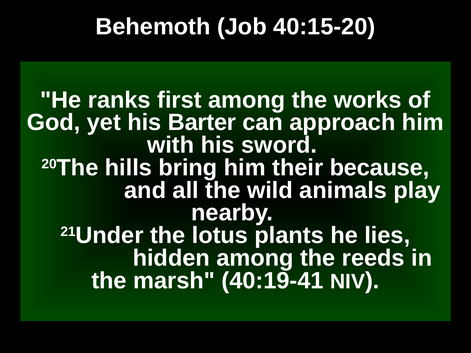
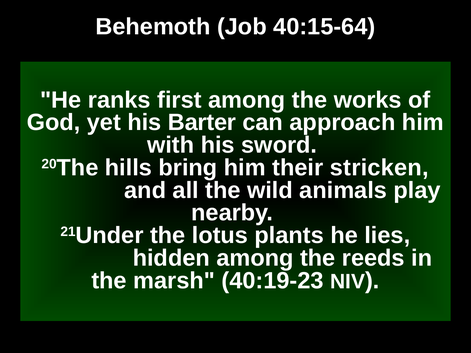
40:15-20: 40:15-20 -> 40:15-64 (324, 27)
because: because -> stricken (379, 168)
40:19-41: 40:19-41 -> 40:19-23 (273, 281)
